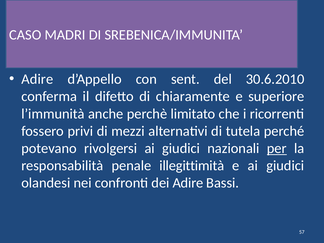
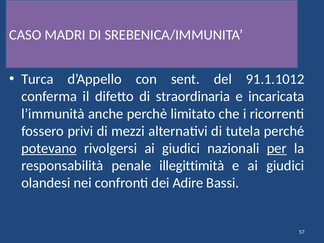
Adire: Adire -> Turca (37, 79)
30.6.2010: 30.6.2010 -> 91.1.1012 (275, 79)
chiaramente: chiaramente -> straordinaria (193, 96)
superiore: superiore -> incaricata (276, 96)
potevano underline: none -> present (49, 148)
